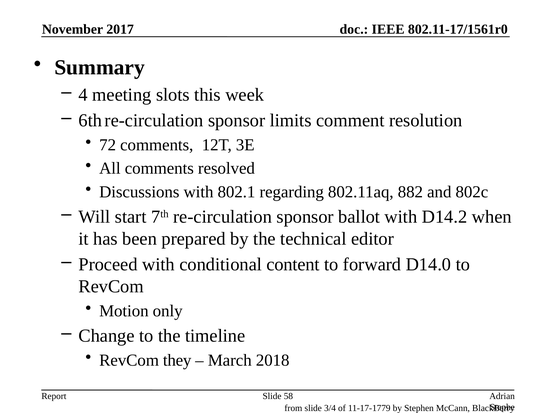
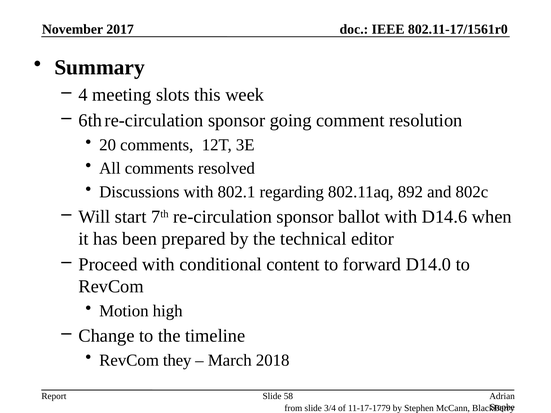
limits: limits -> going (291, 121)
72: 72 -> 20 (108, 145)
882: 882 -> 892 (410, 192)
D14.2: D14.2 -> D14.6 (445, 217)
only: only -> high (168, 311)
